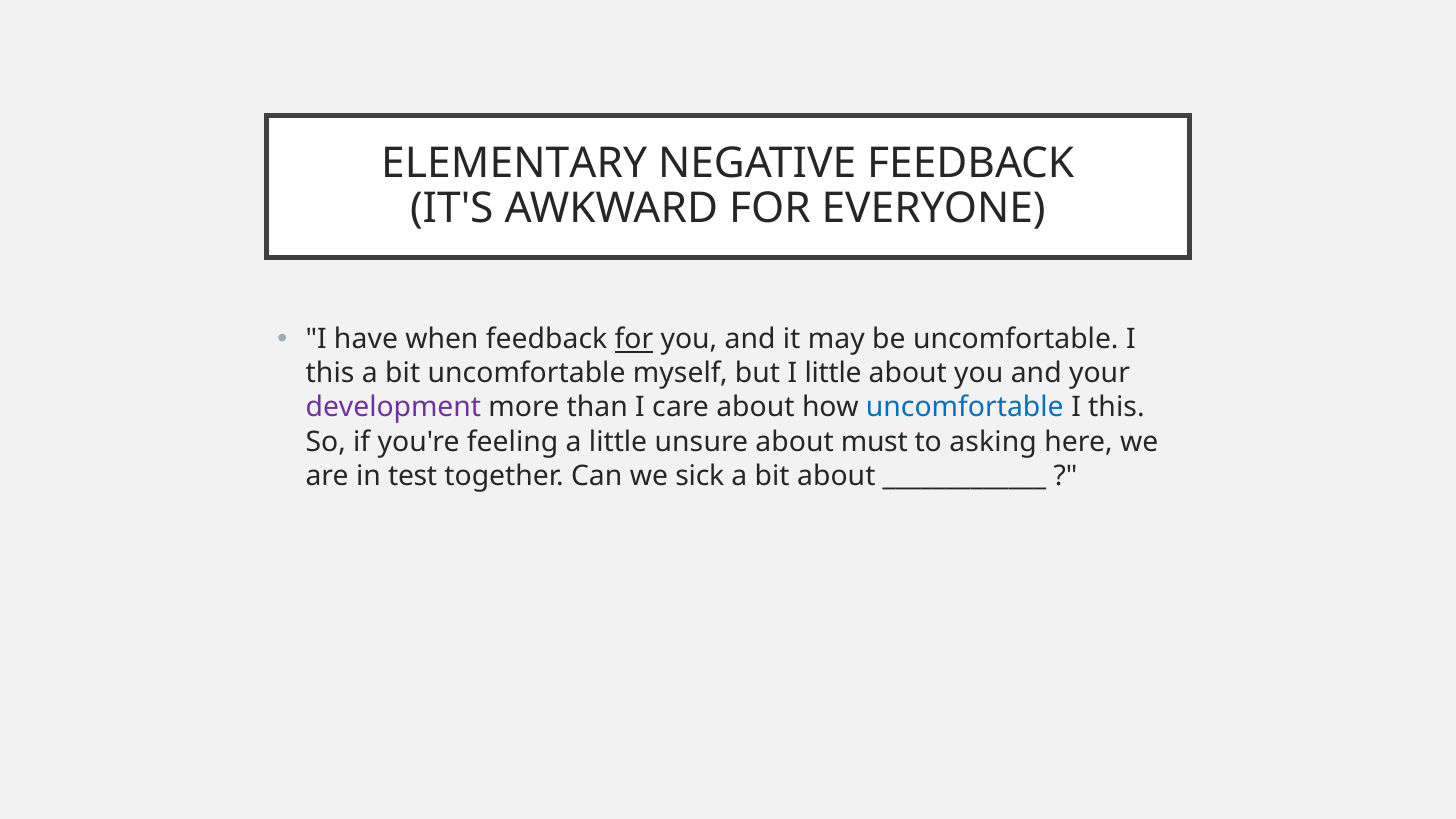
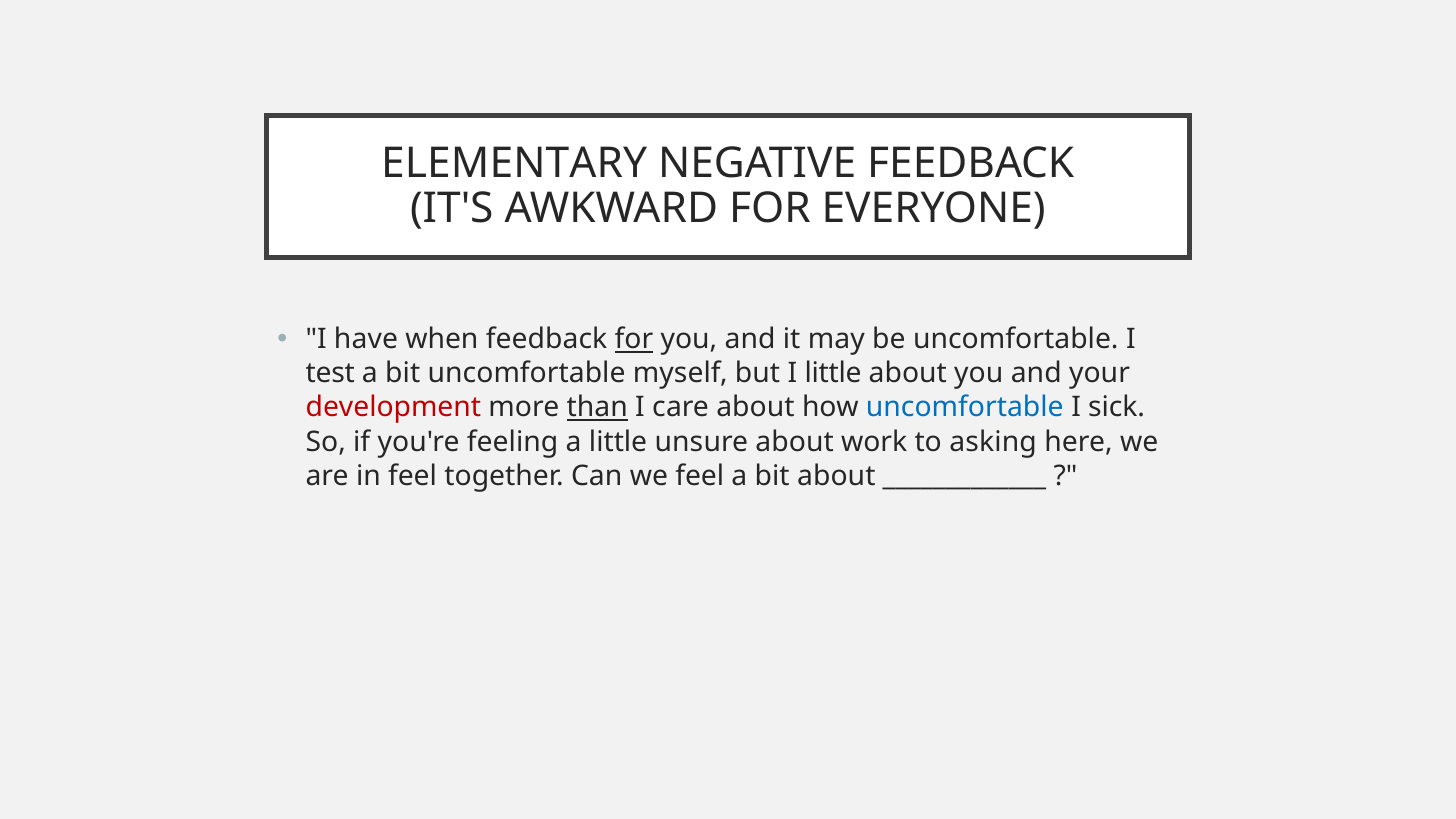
this: this -> test (330, 374)
development colour: purple -> red (393, 408)
than underline: none -> present (597, 408)
this: this -> sick (1117, 408)
must: must -> work (874, 442)
in test: test -> feel (413, 476)
we sick: sick -> feel (700, 476)
